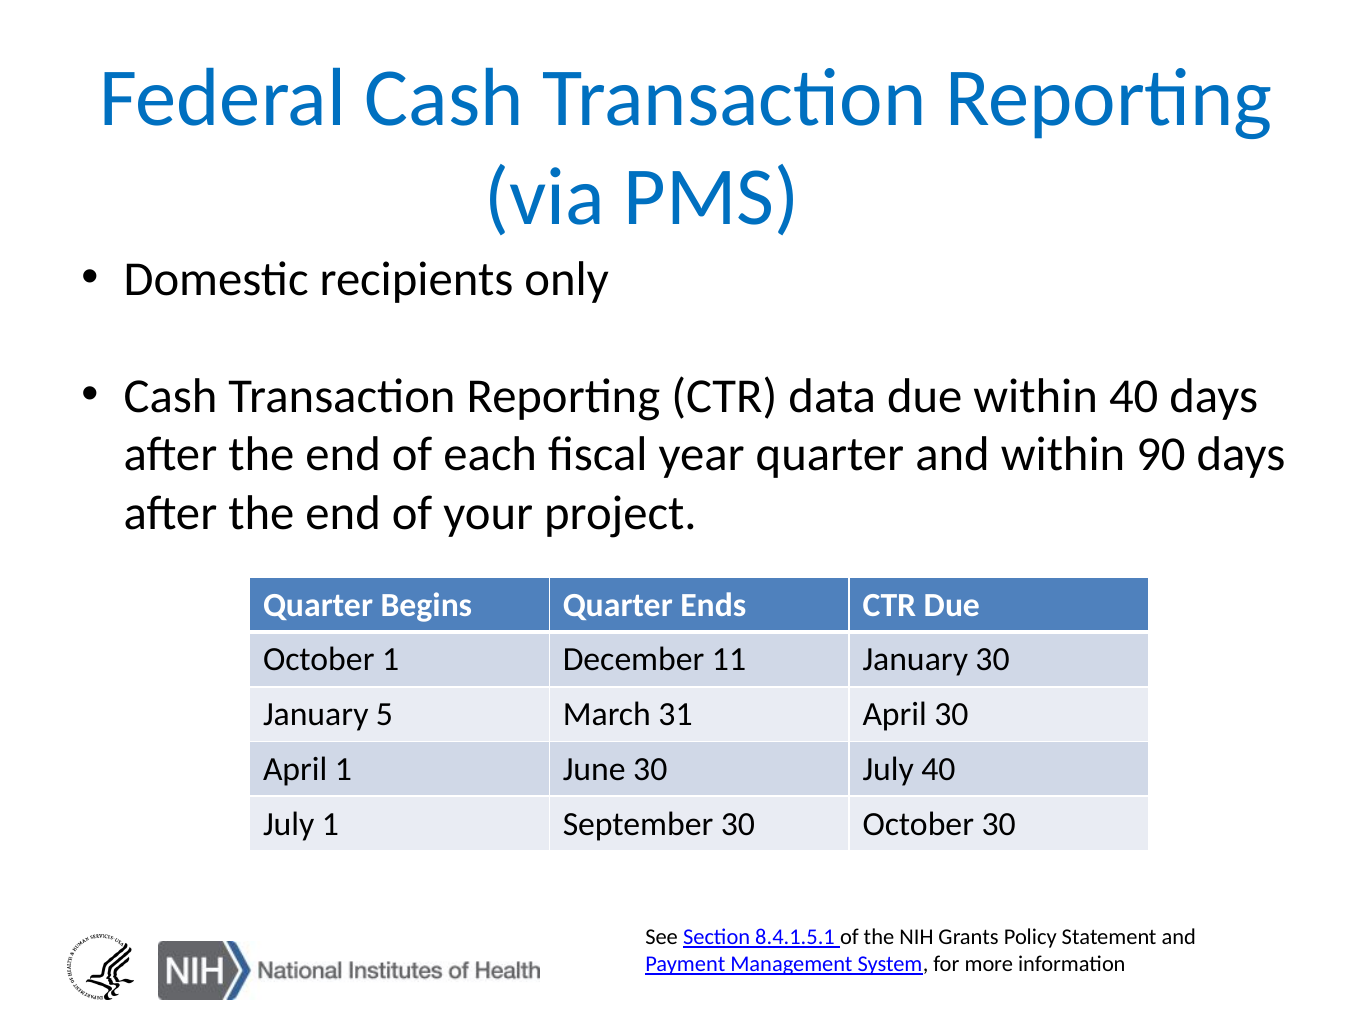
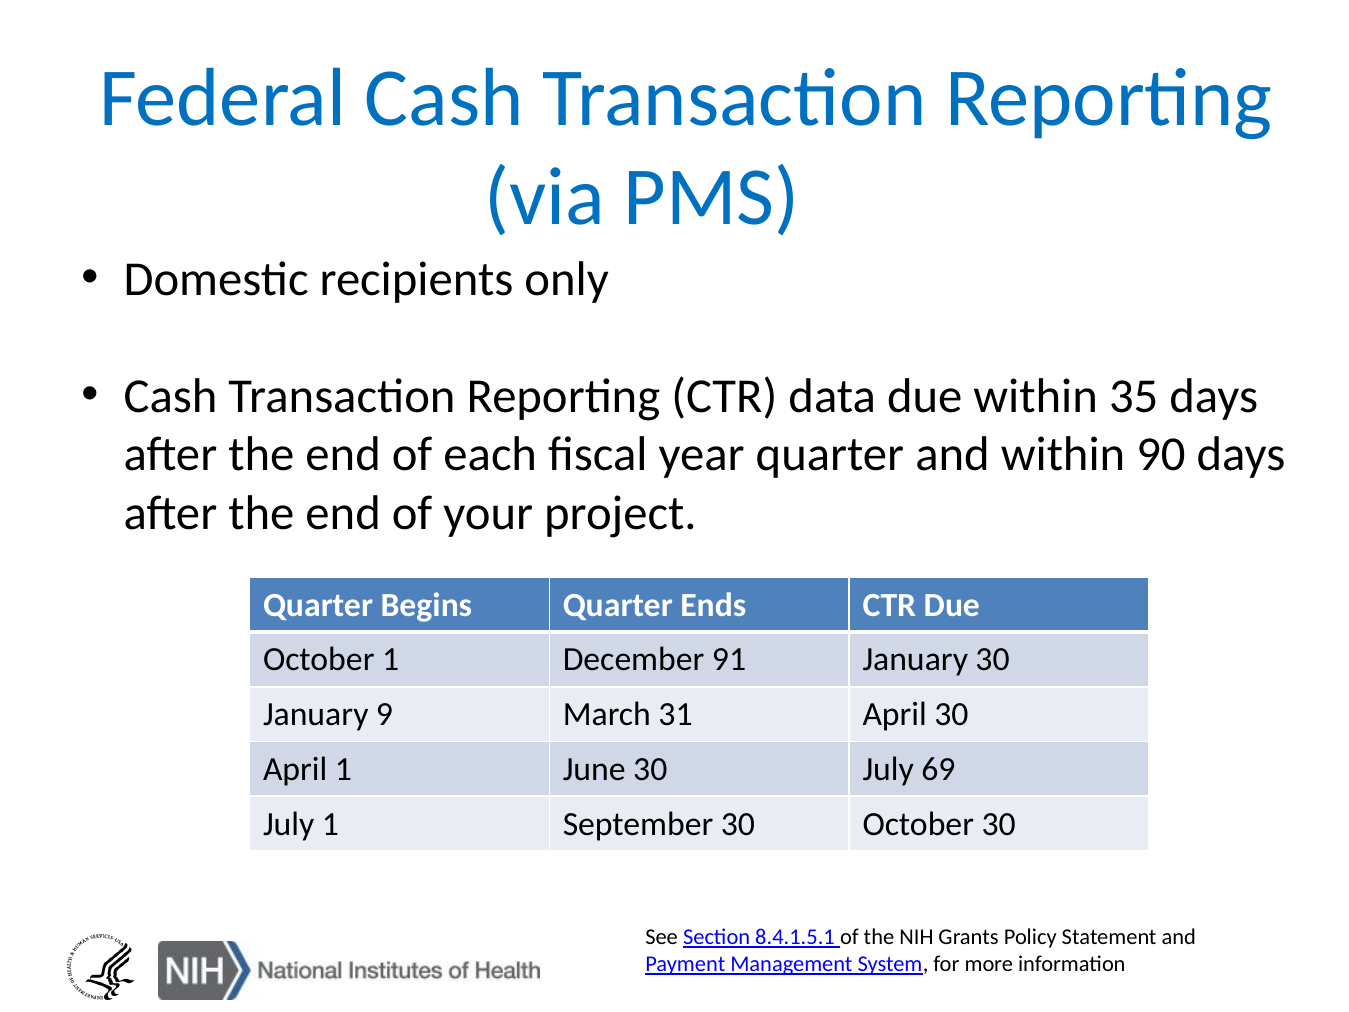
within 40: 40 -> 35 (1134, 396)
11: 11 -> 91 (729, 660)
5: 5 -> 9 (384, 714)
July 40: 40 -> 69 (938, 769)
